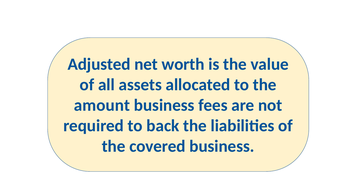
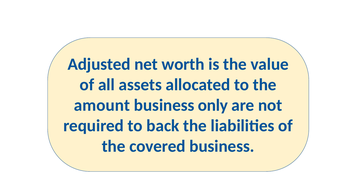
fees: fees -> only (213, 105)
